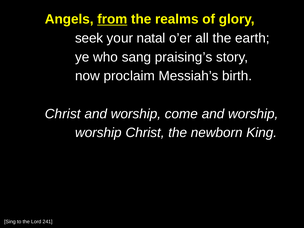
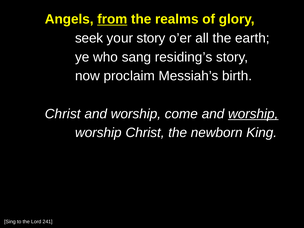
your natal: natal -> story (151, 38)
praising’s: praising’s -> residing’s (184, 57)
worship underline: none -> present (253, 114)
